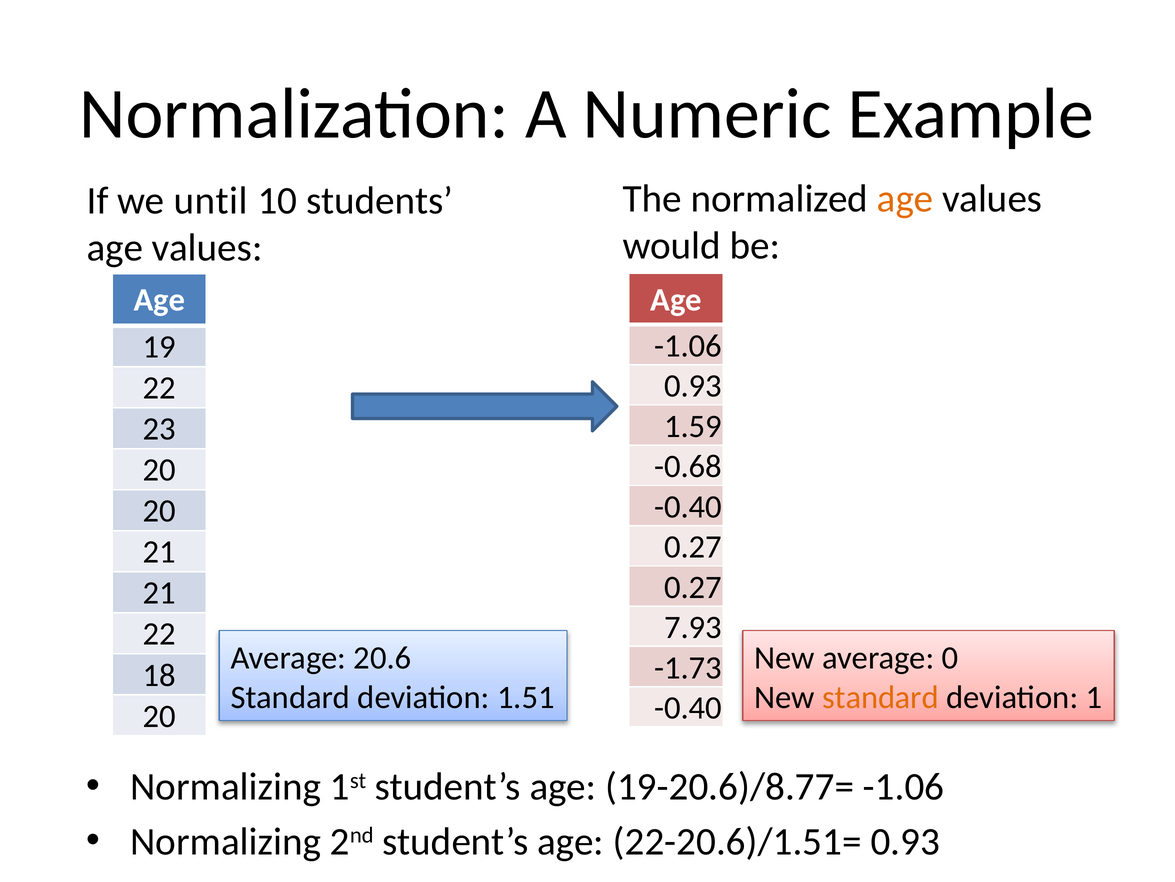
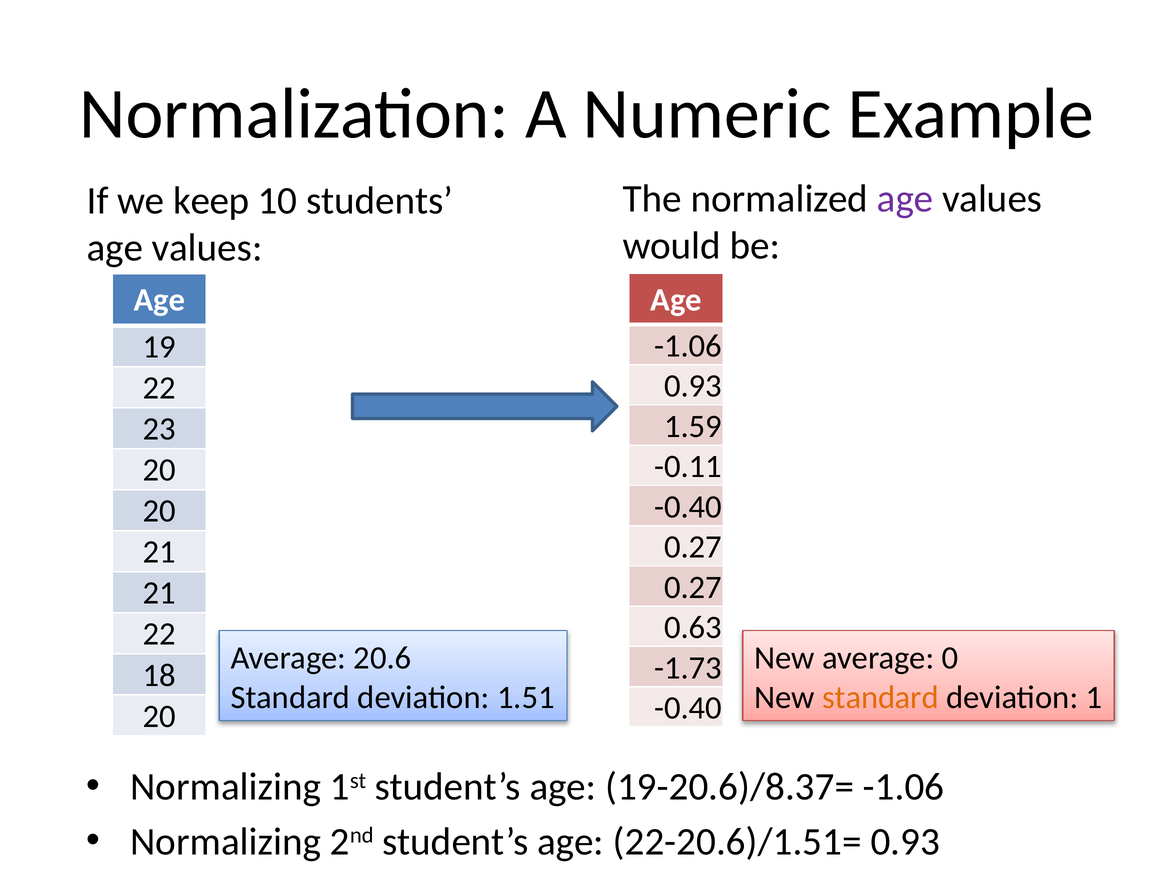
age colour: orange -> purple (905, 199)
until: until -> keep (211, 200)
-0.68: -0.68 -> -0.11 (688, 466)
7.93: 7.93 -> 0.63 (693, 627)
19-20.6)/8.77=: 19-20.6)/8.77= -> 19-20.6)/8.37= (730, 786)
